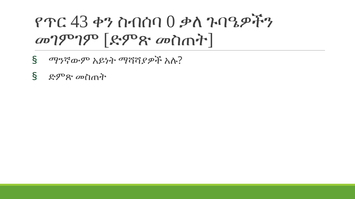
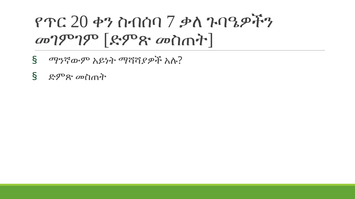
43: 43 -> 20 (79, 22)
0: 0 -> 7 (171, 22)
